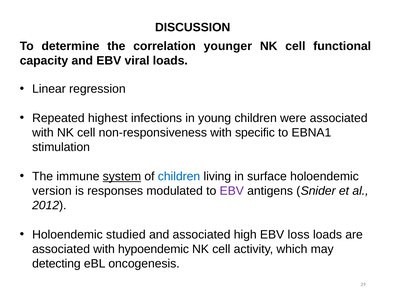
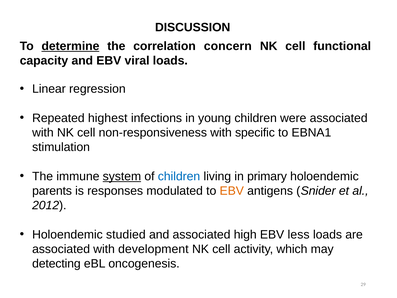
determine underline: none -> present (70, 46)
younger: younger -> concern (228, 46)
surface: surface -> primary (267, 176)
version: version -> parents (52, 191)
EBV colour: purple -> orange (232, 191)
loss: loss -> less (299, 234)
hypoendemic: hypoendemic -> development (153, 249)
